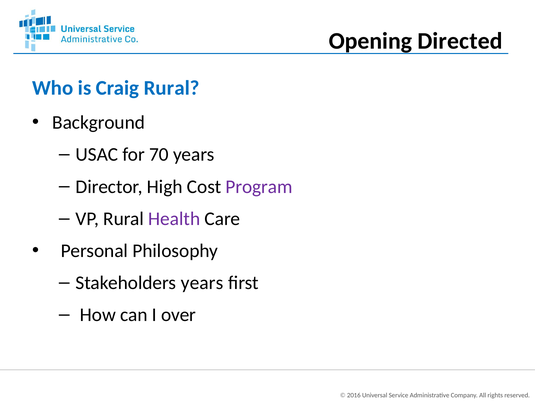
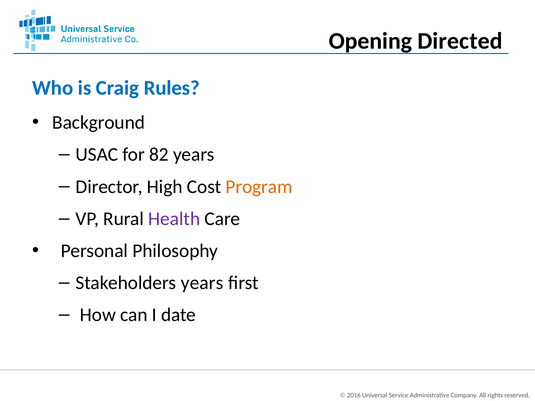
Craig Rural: Rural -> Rules (172, 88)
70: 70 -> 82 (159, 155)
Program colour: purple -> orange (259, 187)
over: over -> date (178, 315)
